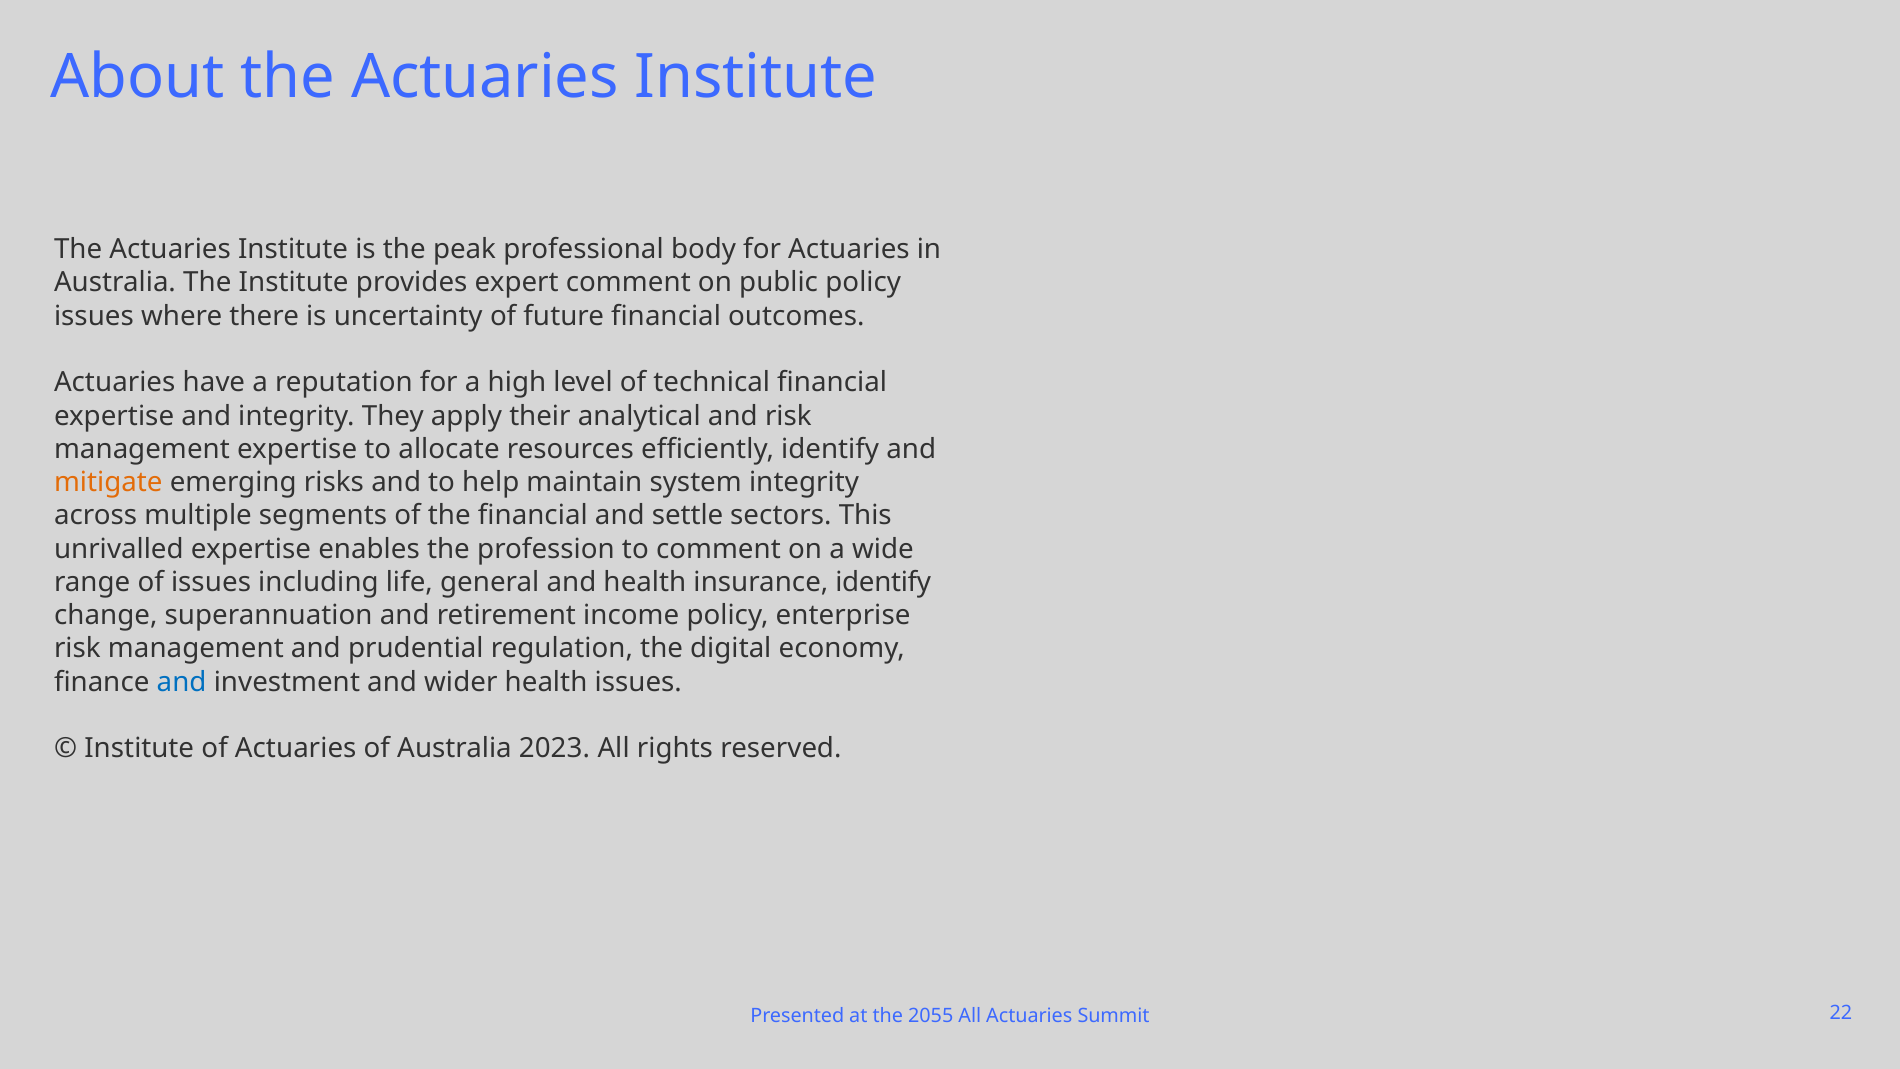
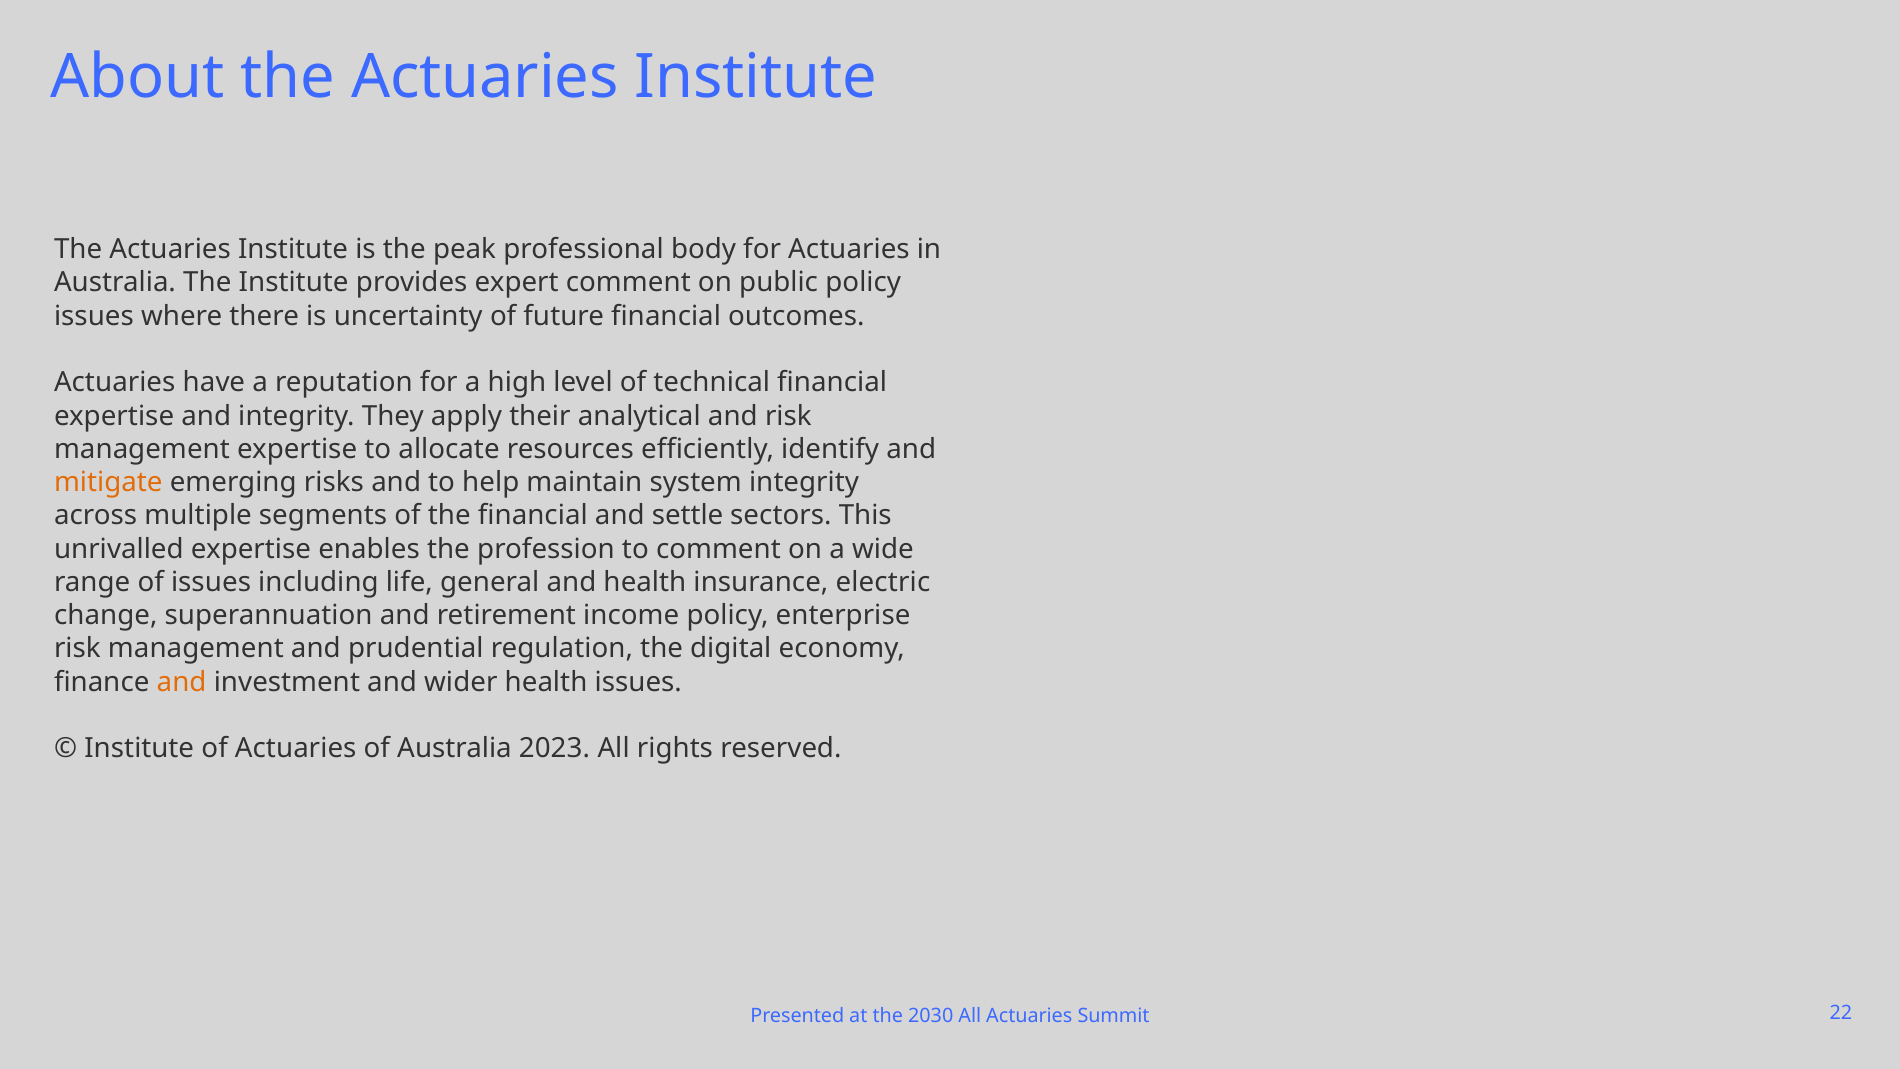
insurance identify: identify -> electric (883, 582)
and colour: blue -> orange (182, 682)
2055: 2055 -> 2030 (931, 1016)
